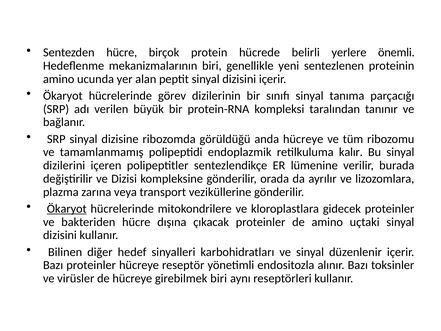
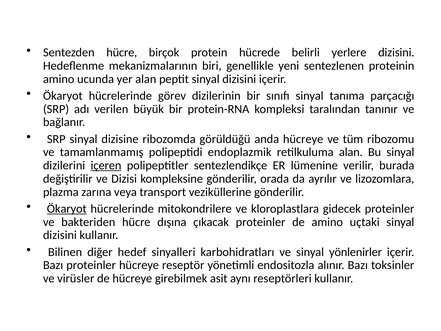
yerlere önemli: önemli -> dizisini (396, 53)
retilkuluma kalır: kalır -> alan (351, 152)
içeren underline: none -> present (106, 165)
düzenlenir: düzenlenir -> yönlenirler (356, 252)
girebilmek biri: biri -> asit (219, 278)
